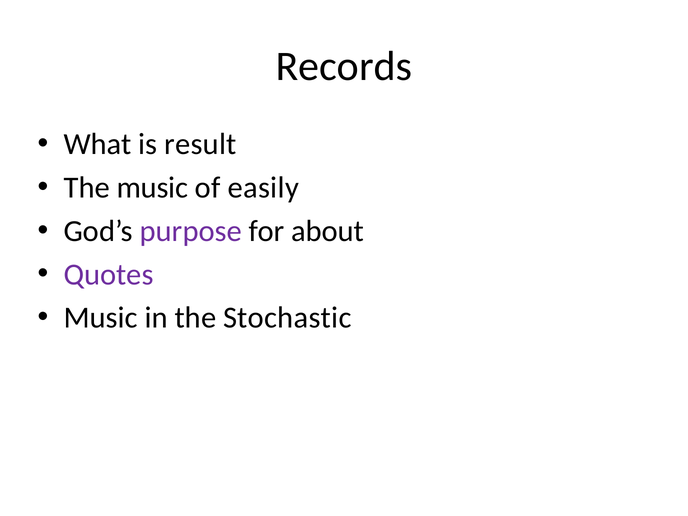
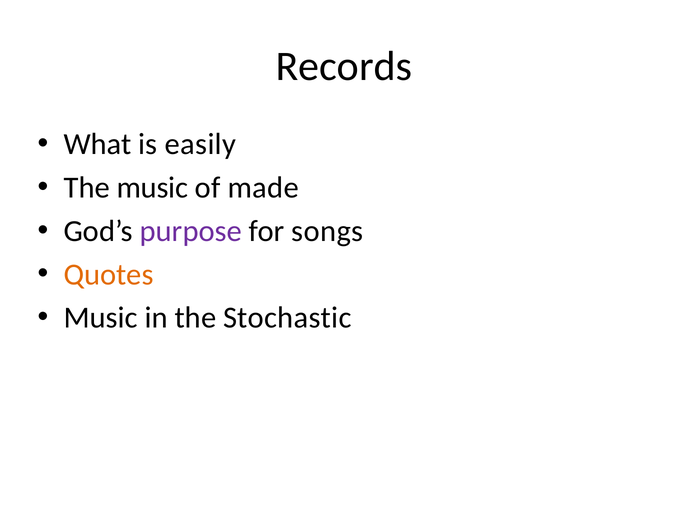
result: result -> easily (200, 144)
easily: easily -> made (263, 188)
about: about -> songs (327, 231)
Quotes colour: purple -> orange (109, 274)
